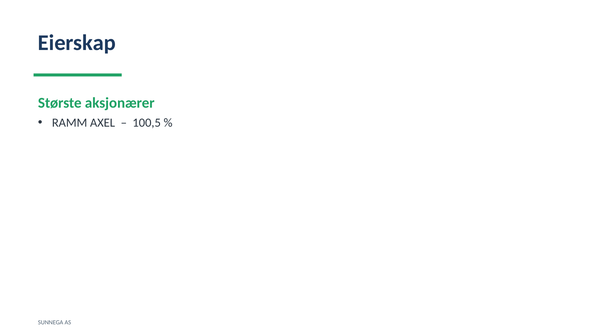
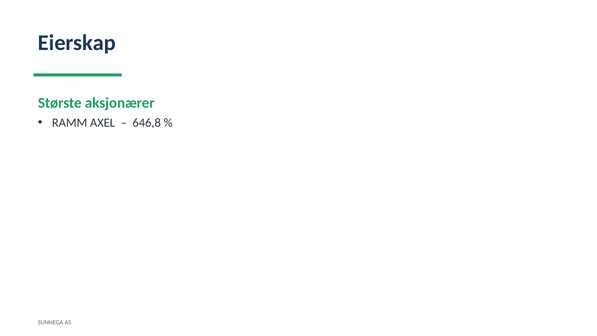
100,5: 100,5 -> 646,8 (147, 123)
